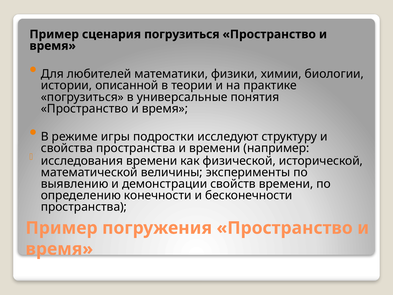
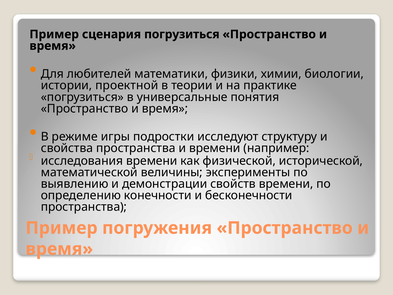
описанной: описанной -> проектной (127, 85)
